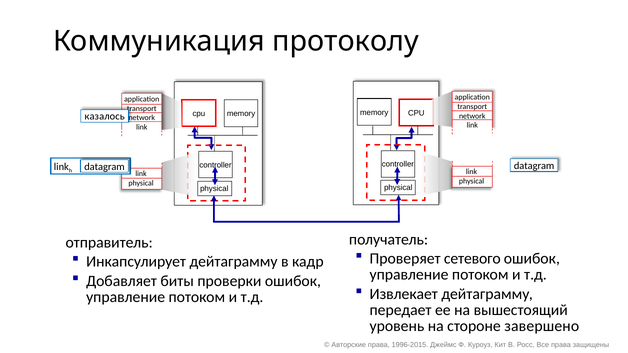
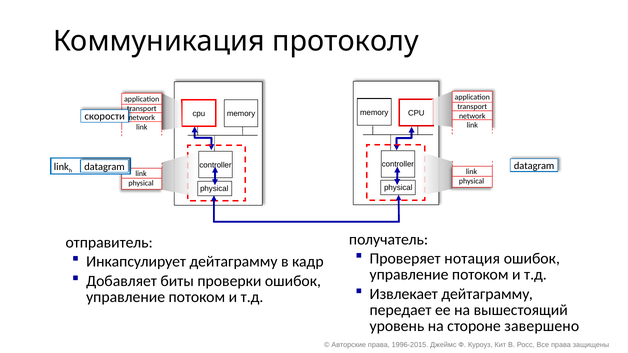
казалось: казалось -> скорости (105, 117)
сетевого: сетевого -> нотация (472, 259)
